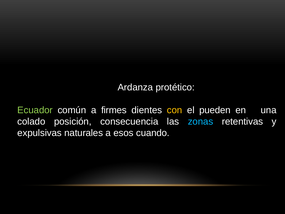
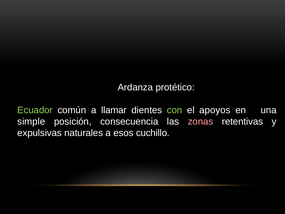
firmes: firmes -> llamar (114, 110)
con colour: yellow -> light green (175, 110)
pueden: pueden -> apoyos (215, 110)
colado: colado -> simple (31, 121)
zonas colour: light blue -> pink (200, 121)
cuando: cuando -> cuchillo (153, 133)
